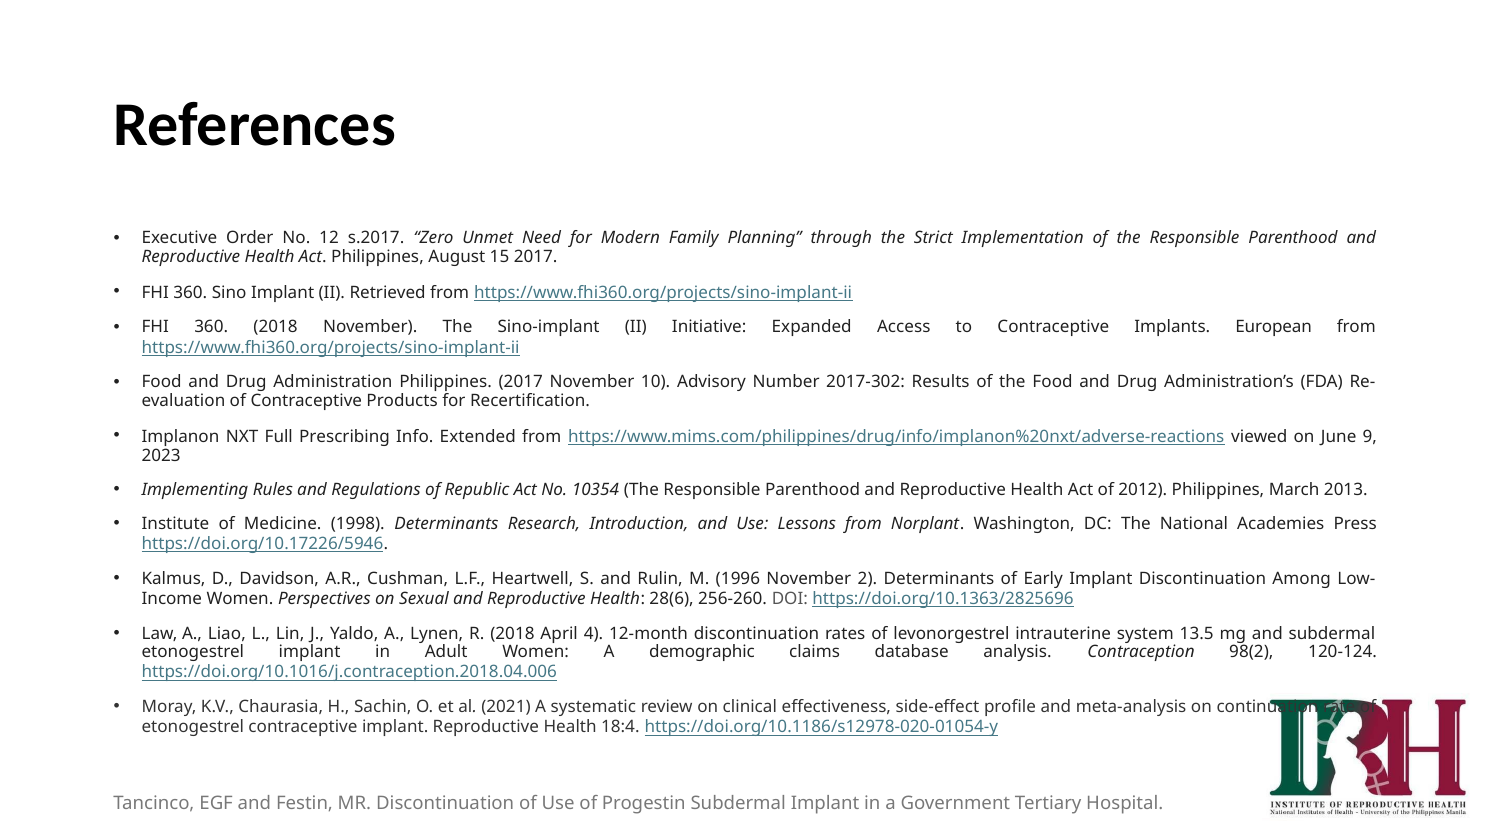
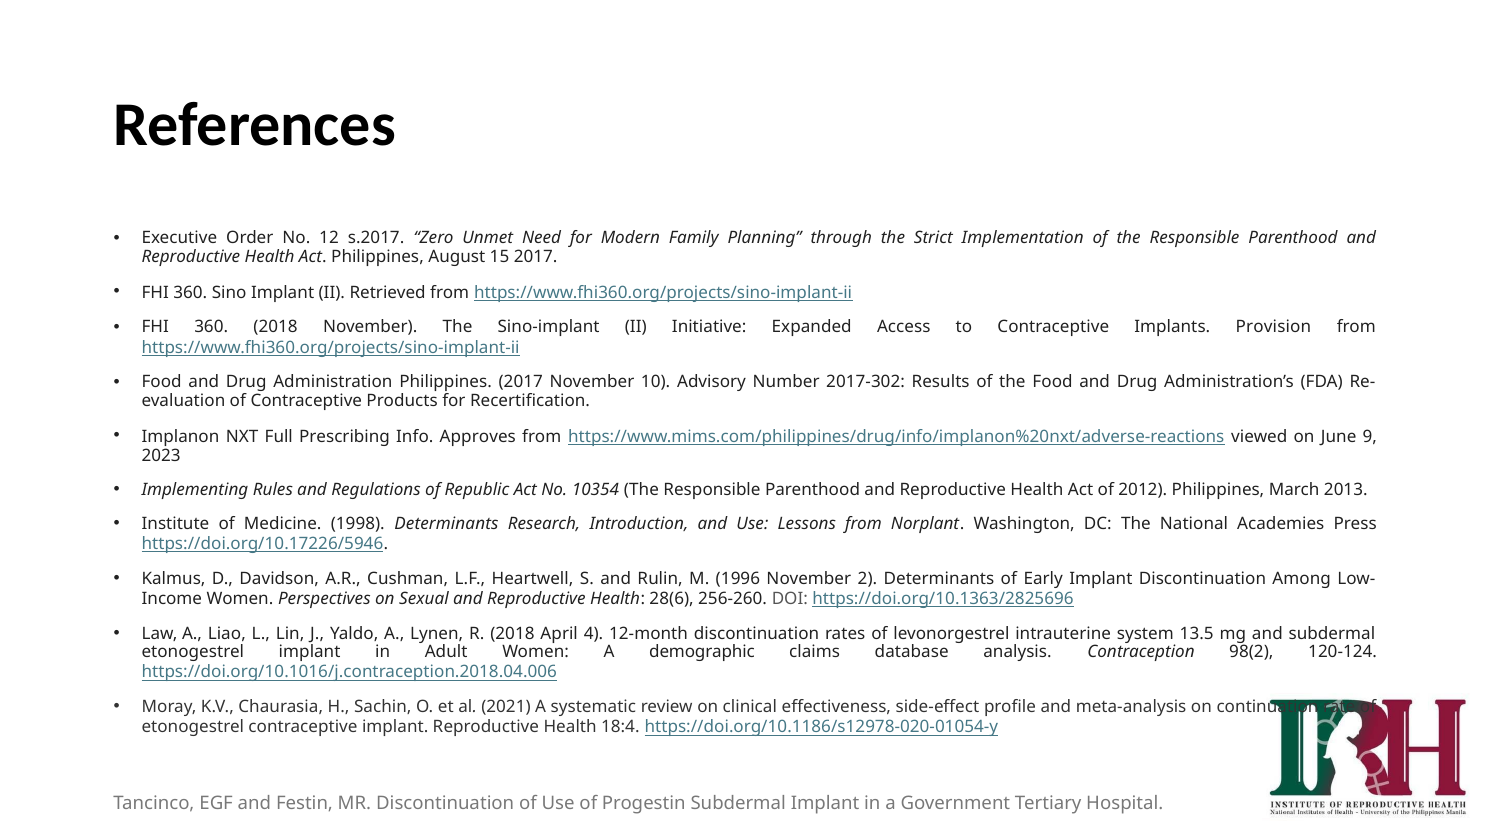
European: European -> Provision (1273, 327)
Extended: Extended -> Approves (478, 436)
